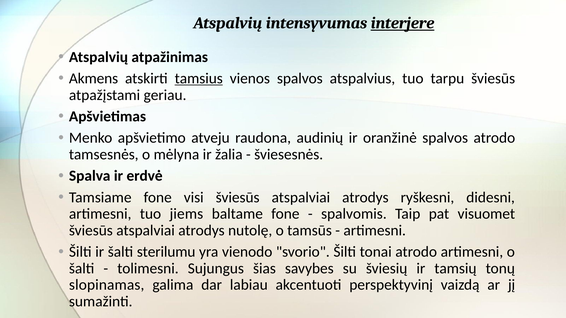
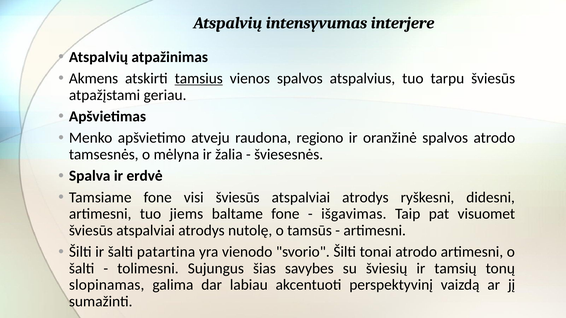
interjere underline: present -> none (403, 23)
audinių: audinių -> regiono (320, 138)
spalvomis: spalvomis -> išgavimas (354, 214)
sterilumu: sterilumu -> patartina (166, 252)
